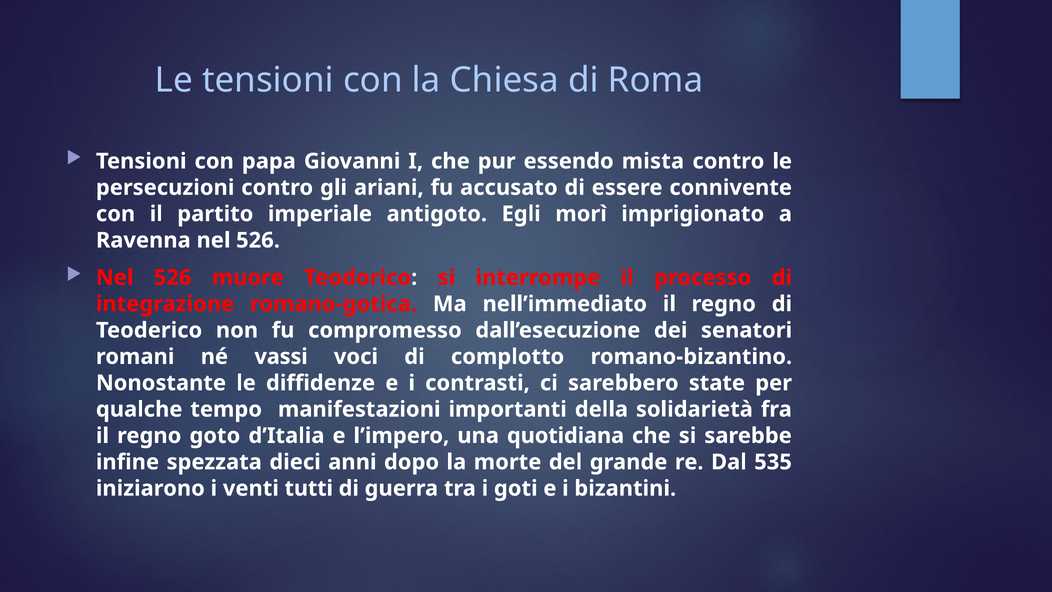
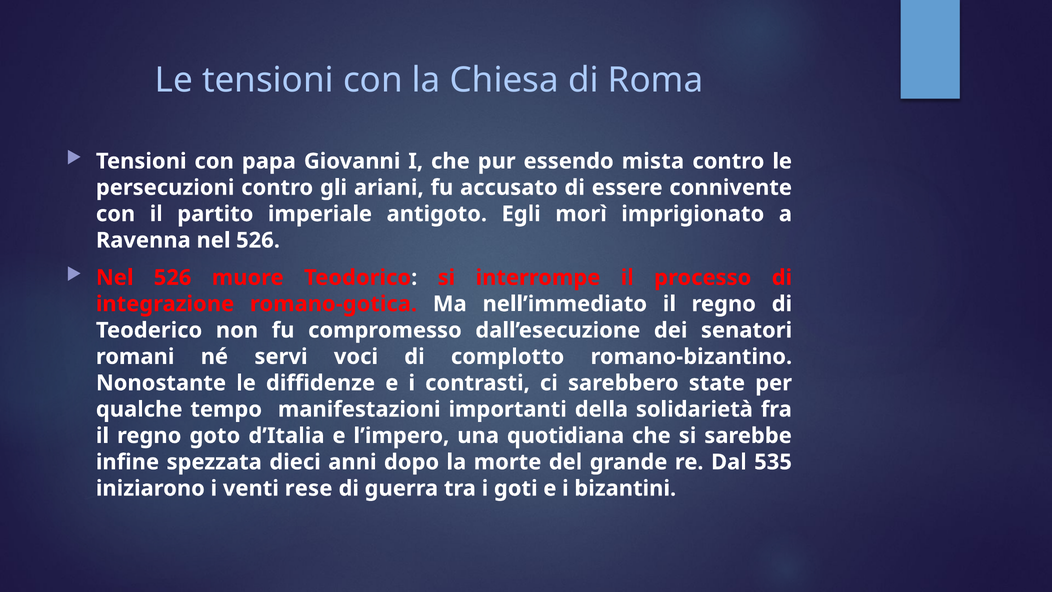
vassi: vassi -> servi (281, 357)
tutti: tutti -> rese (309, 488)
